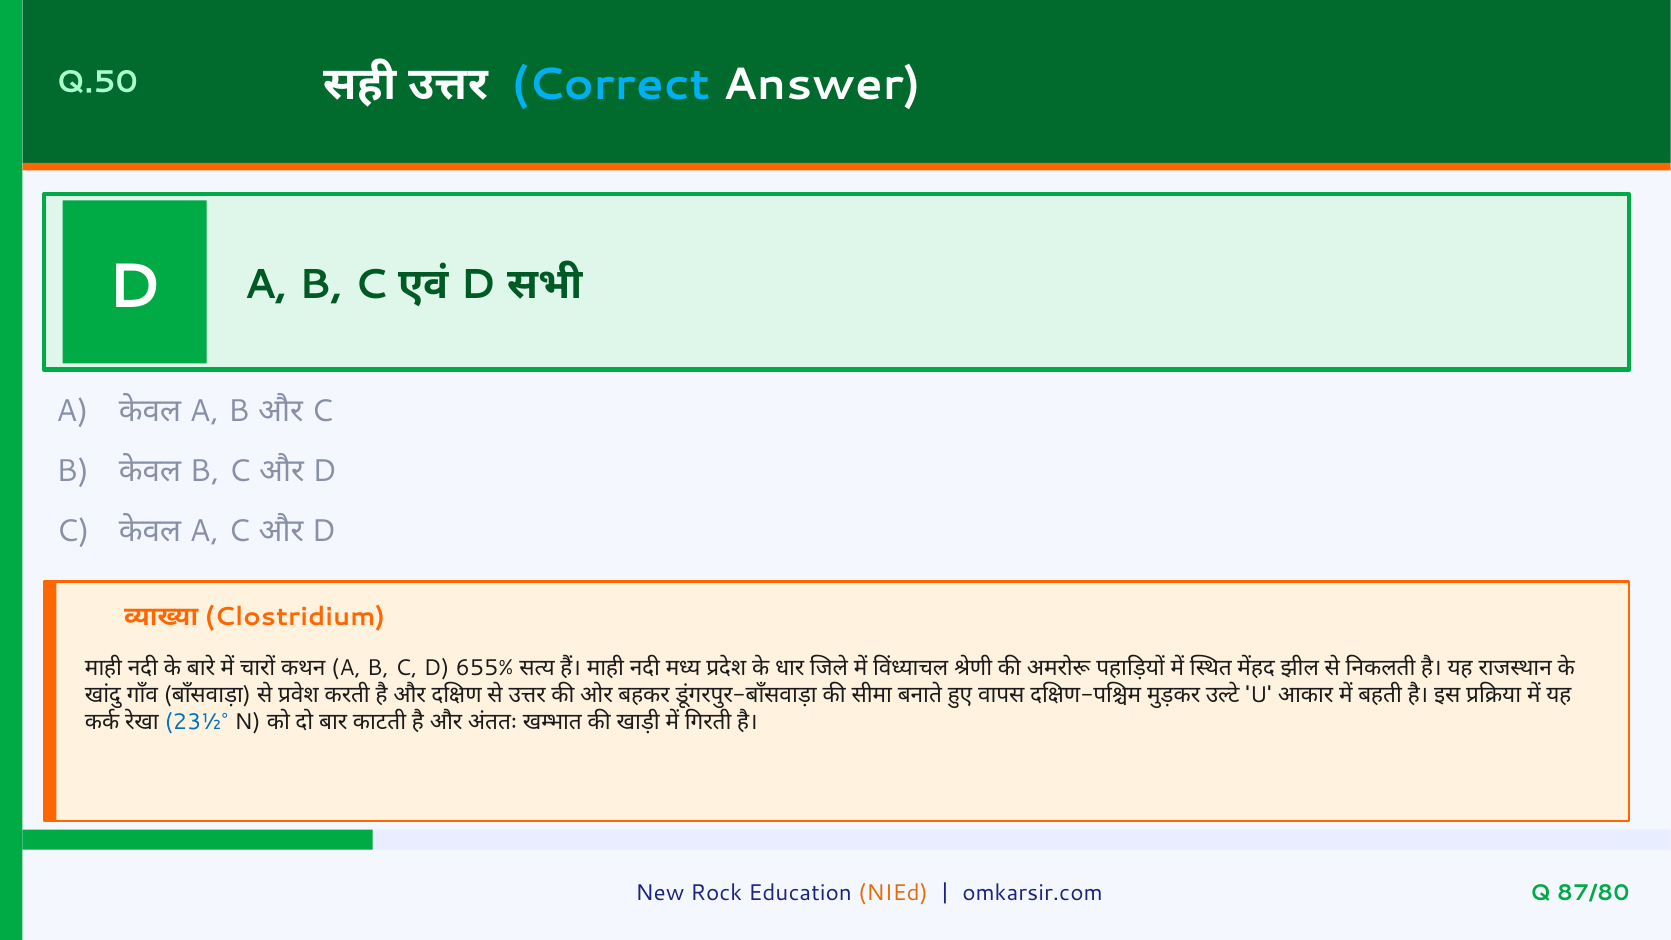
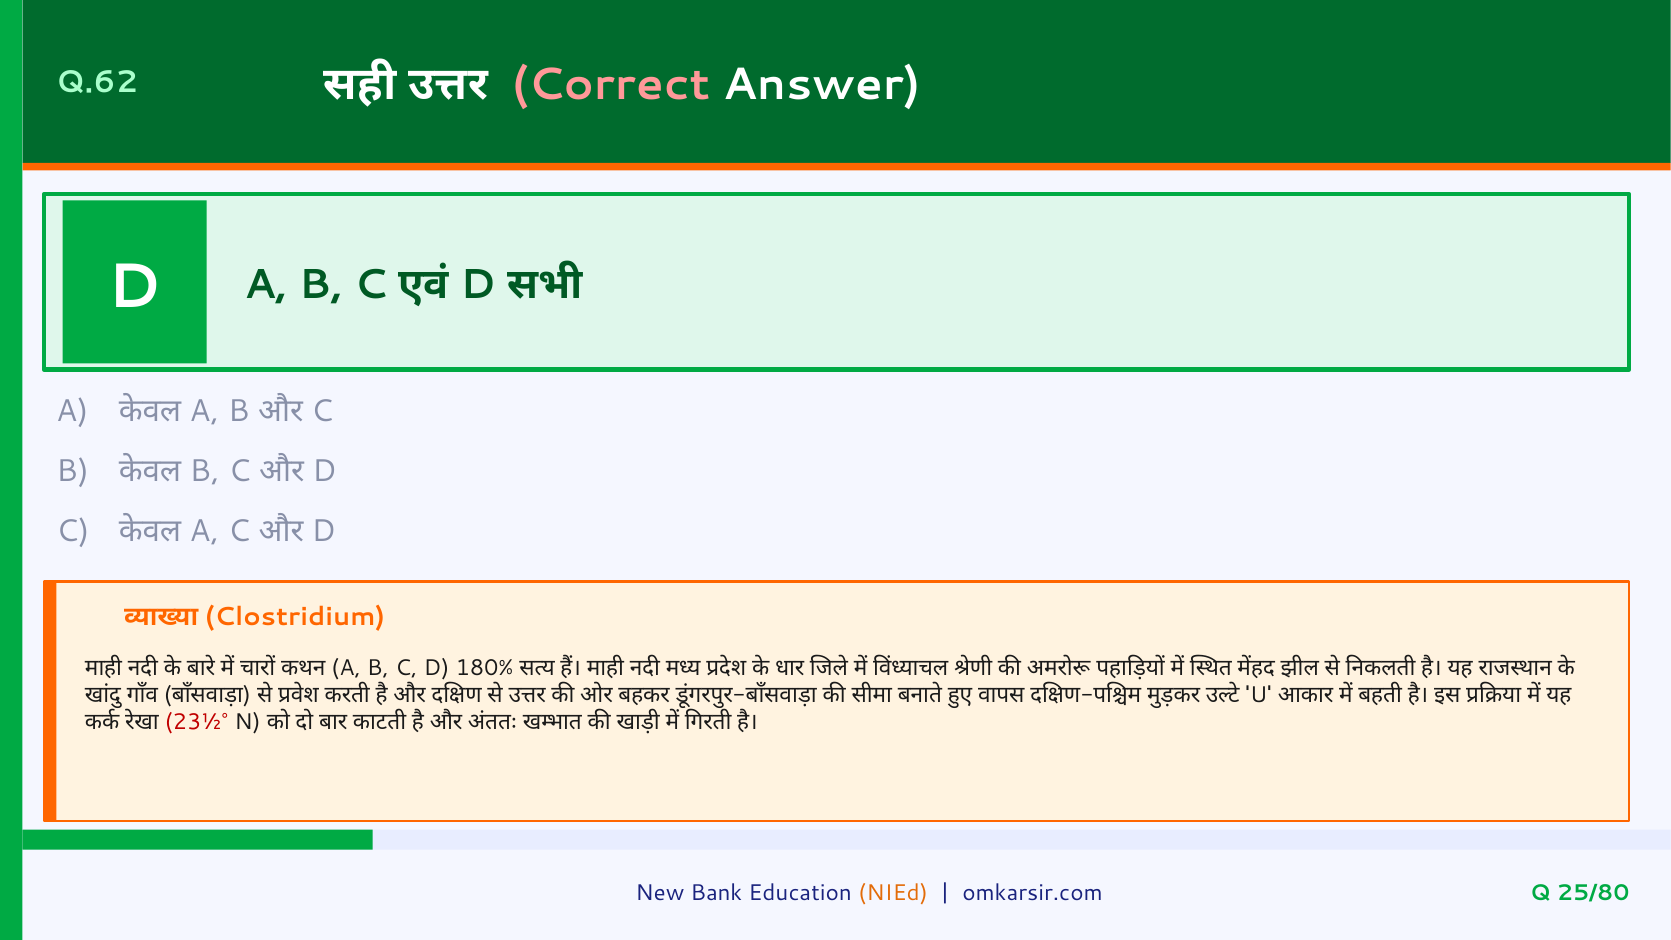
Q.50: Q.50 -> Q.62 (97, 82)
Correct colour: light blue -> pink (611, 85)
655%: 655% -> 180% (484, 668)
23½° colour: blue -> red (196, 722)
Rock: Rock -> Bank (716, 893)
87/80: 87/80 -> 25/80 (1593, 893)
